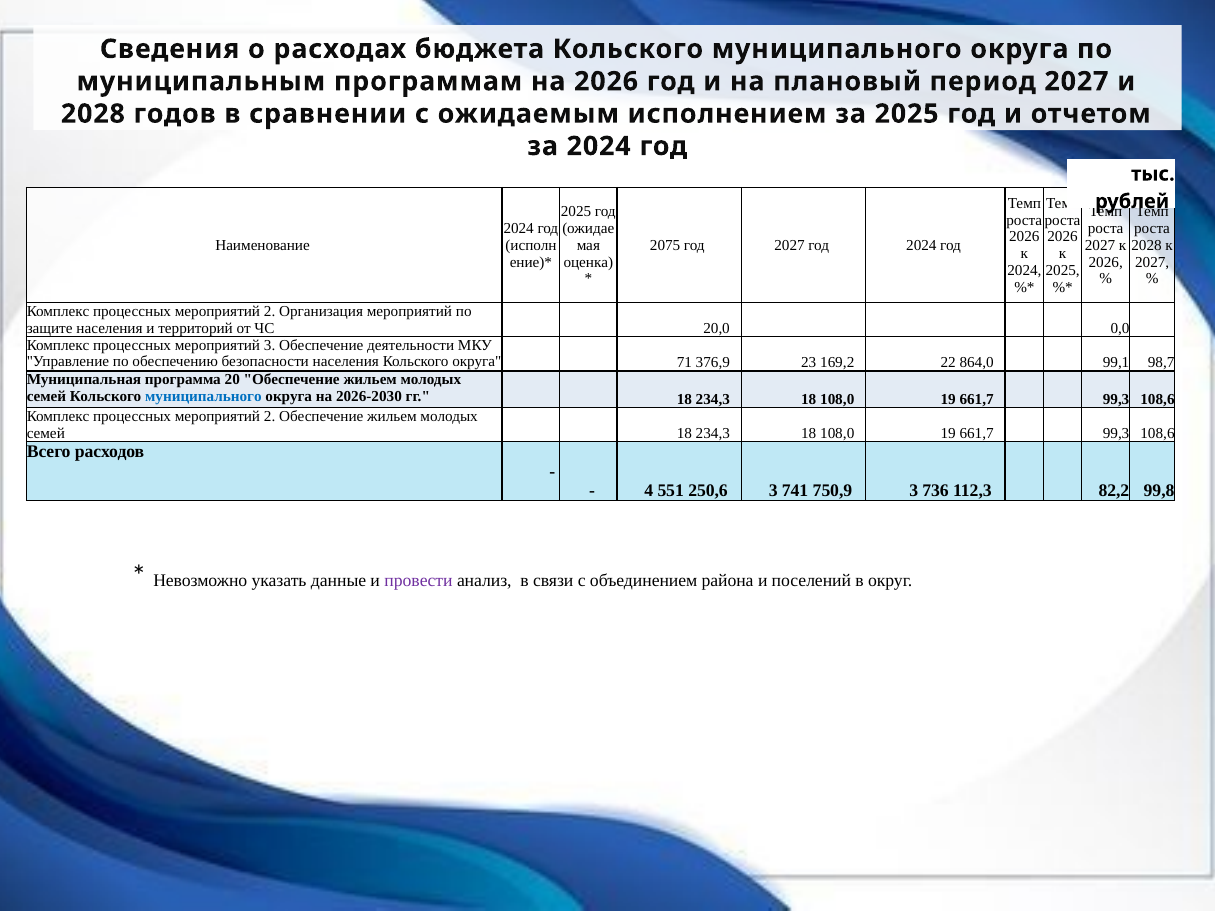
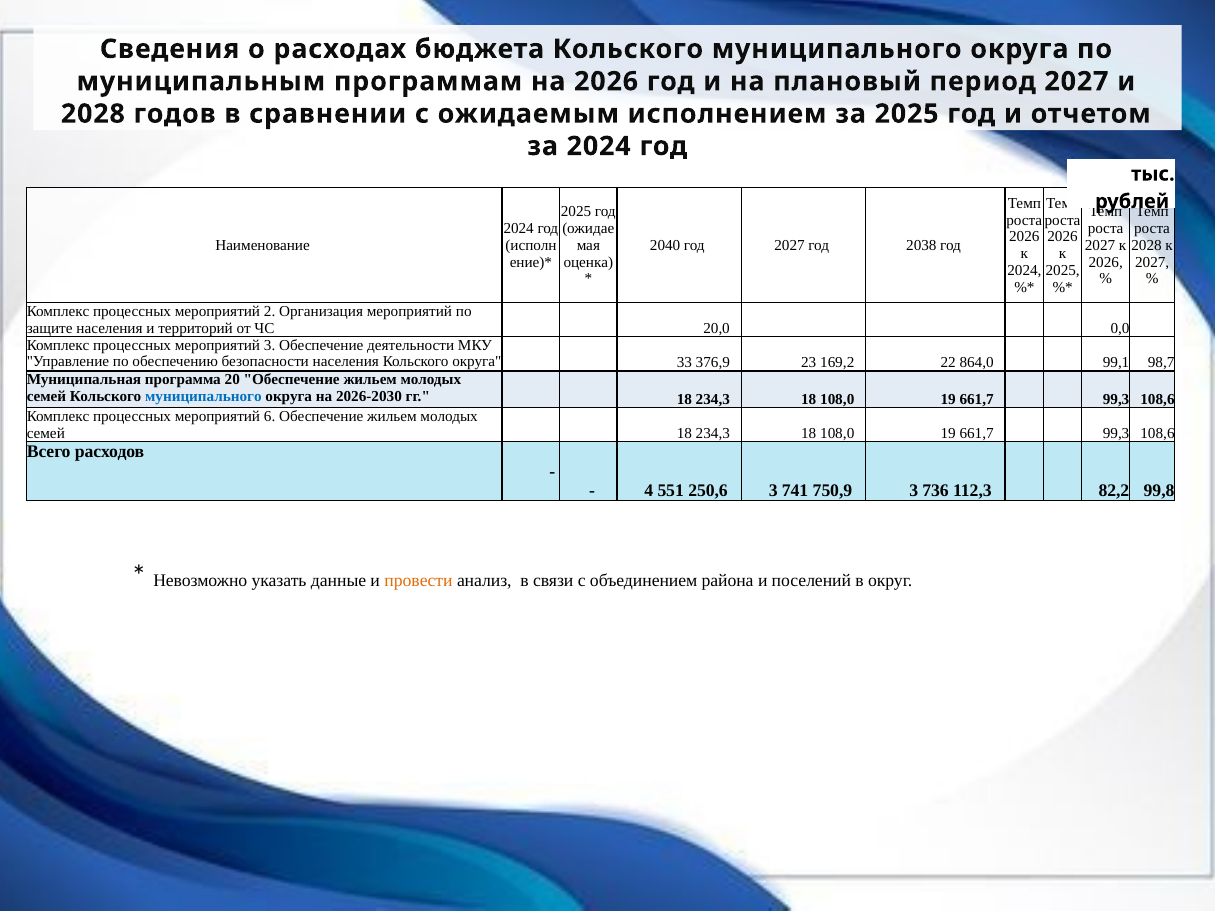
2075: 2075 -> 2040 (665, 245)
год 2024: 2024 -> 2038 (921, 245)
71: 71 -> 33 (684, 363)
2: 2 -> 6 (270, 416)
провести colour: purple -> orange (418, 580)
